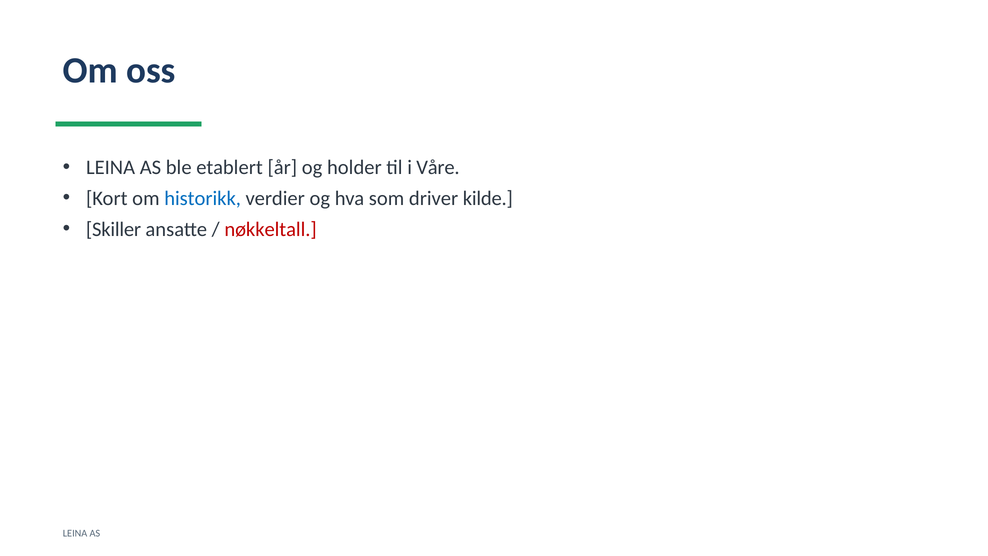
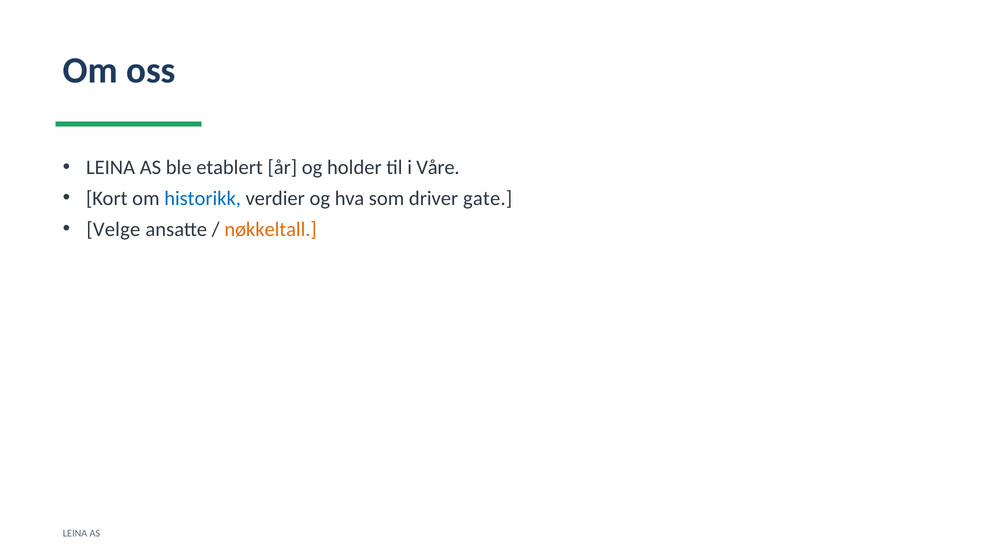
kilde: kilde -> gate (488, 198)
Skiller: Skiller -> Velge (113, 229)
nøkkeltall colour: red -> orange (271, 229)
